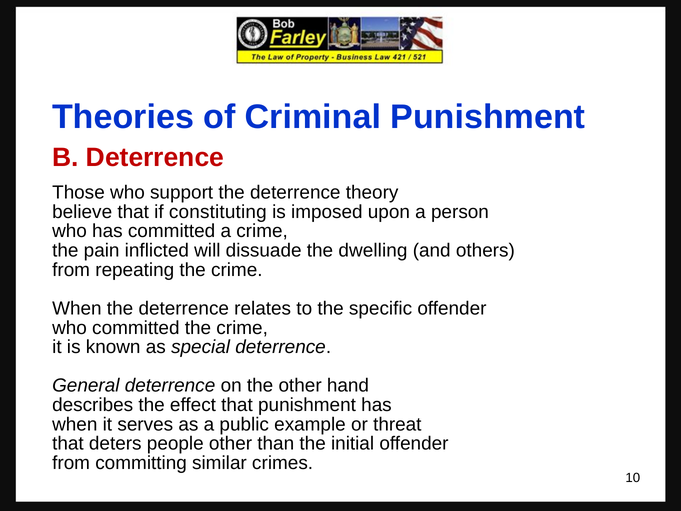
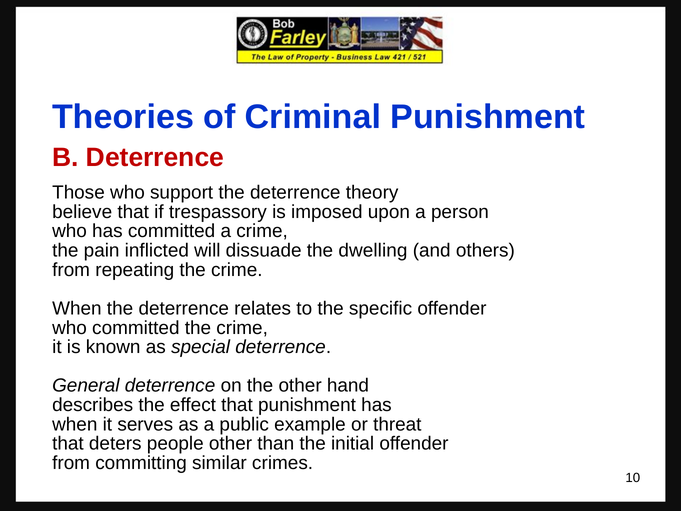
constituting: constituting -> trespassory (218, 212)
